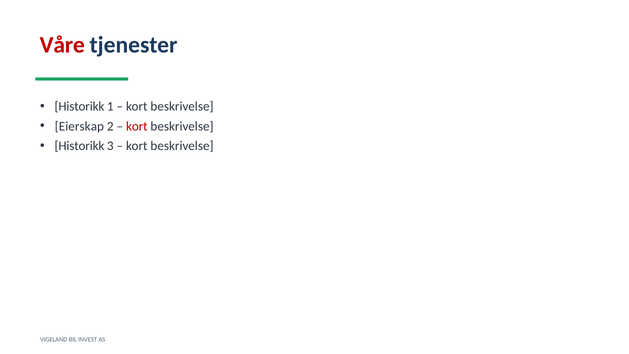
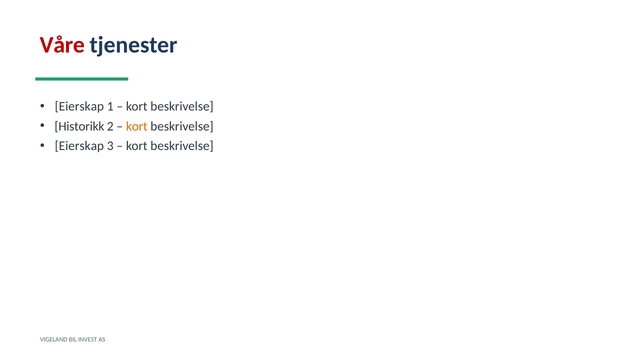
Historikk: Historikk -> Eierskap (79, 107)
Eierskap: Eierskap -> Historikk (79, 126)
kort colour: red -> orange (137, 126)
Historikk: Historikk -> Eierskap (79, 146)
